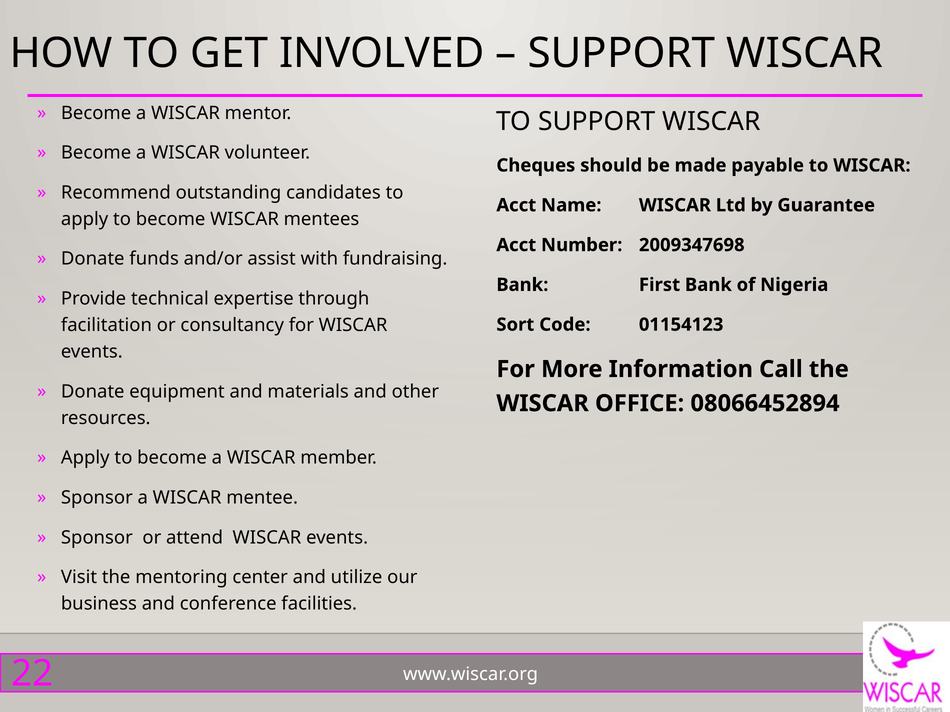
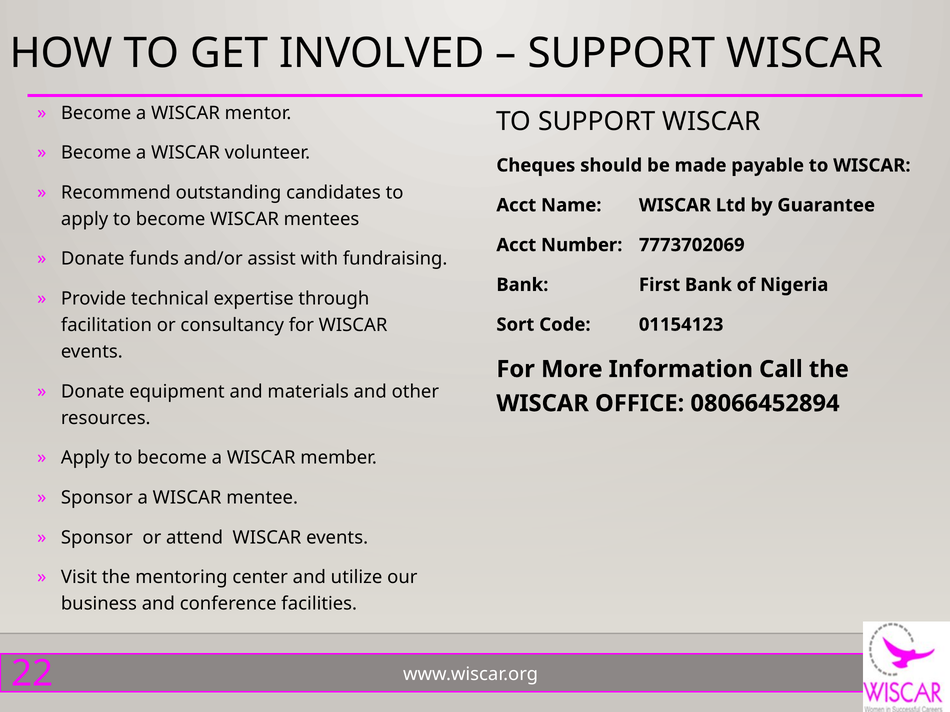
2009347698: 2009347698 -> 7773702069 (692, 245)
